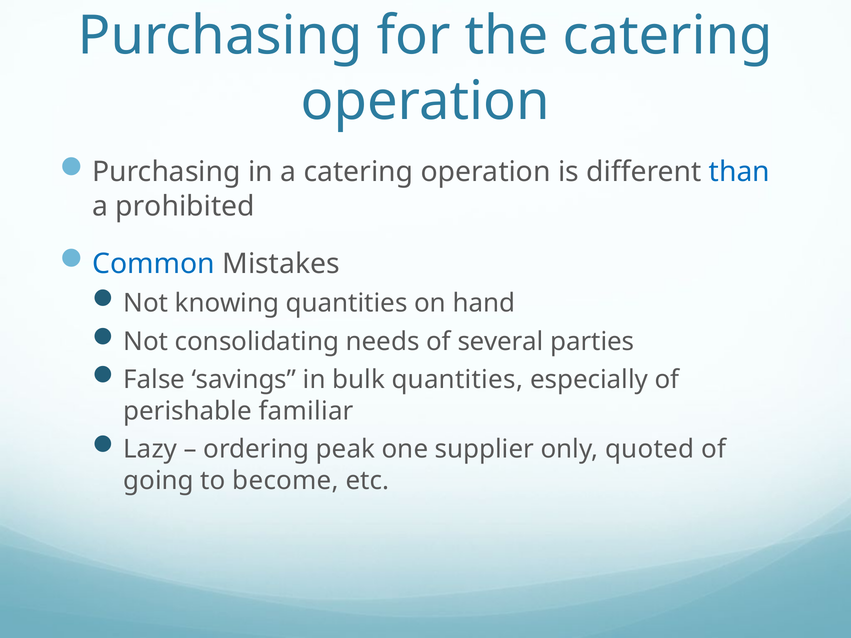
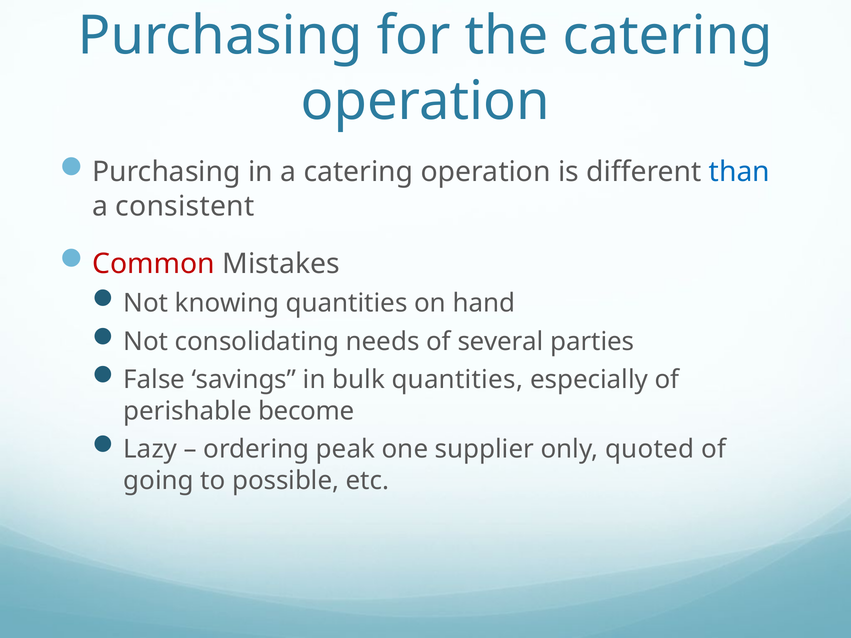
prohibited: prohibited -> consistent (185, 206)
Common colour: blue -> red (154, 264)
familiar: familiar -> become (306, 411)
become: become -> possible (286, 481)
